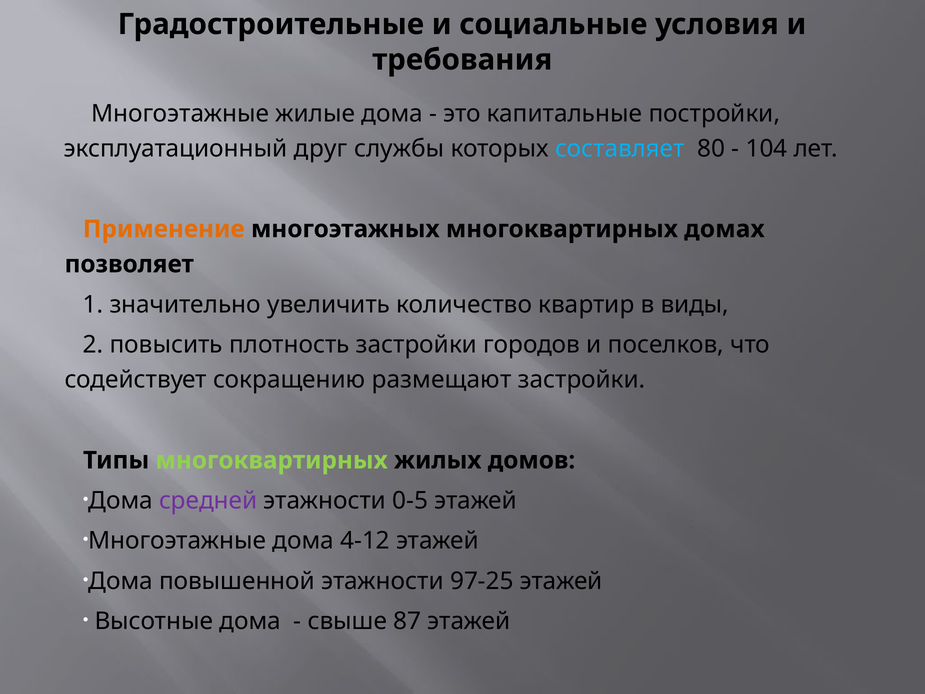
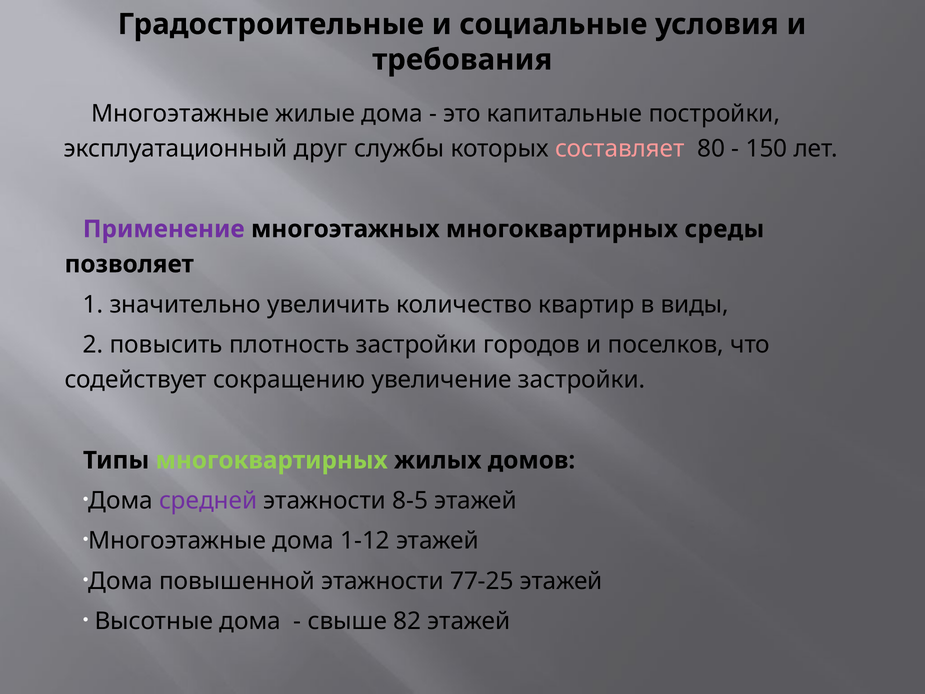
составляет colour: light blue -> pink (620, 149)
104: 104 -> 150 (766, 149)
Применение colour: orange -> purple (164, 229)
домах: домах -> среды (724, 229)
размещают: размещают -> увеличение (442, 380)
0-5: 0-5 -> 8-5 (410, 500)
4-12: 4-12 -> 1-12 (365, 541)
97-25: 97-25 -> 77-25 (482, 581)
87: 87 -> 82 (407, 621)
